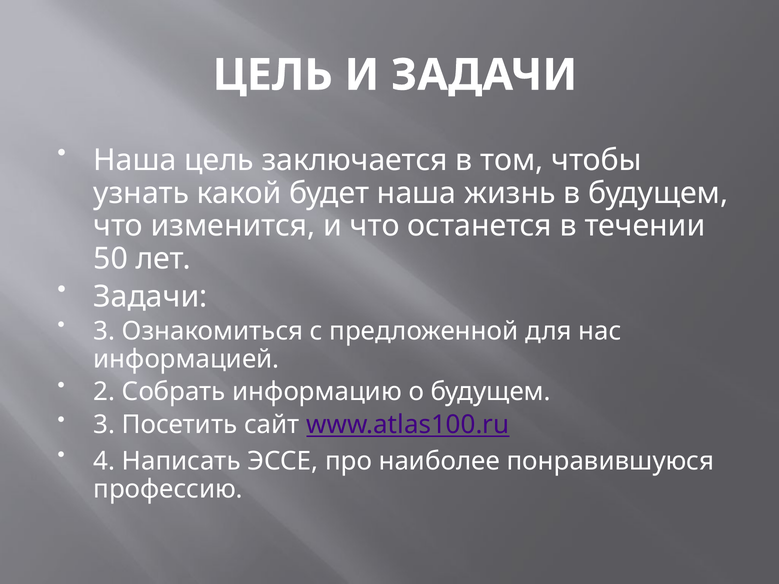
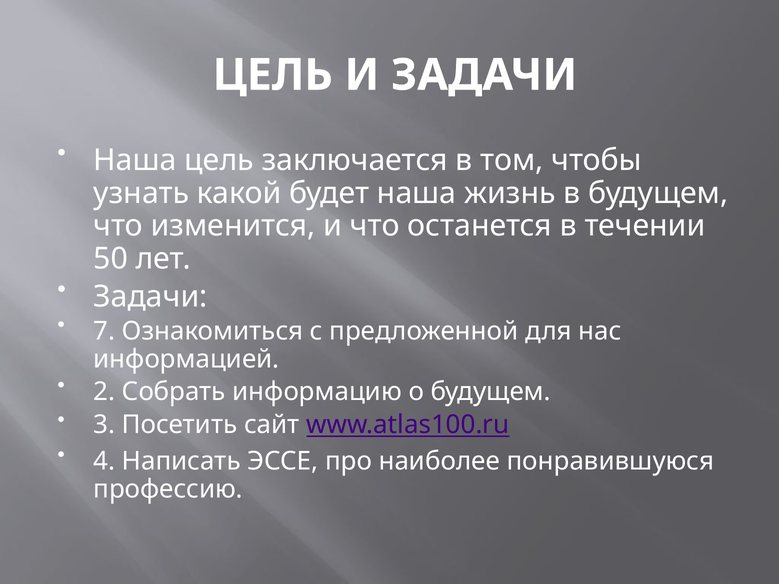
3: 3 -> 7 (104, 331)
